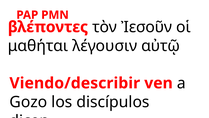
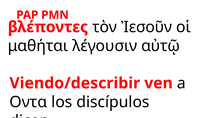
Gozo: Gozo -> Οντα (28, 102)
